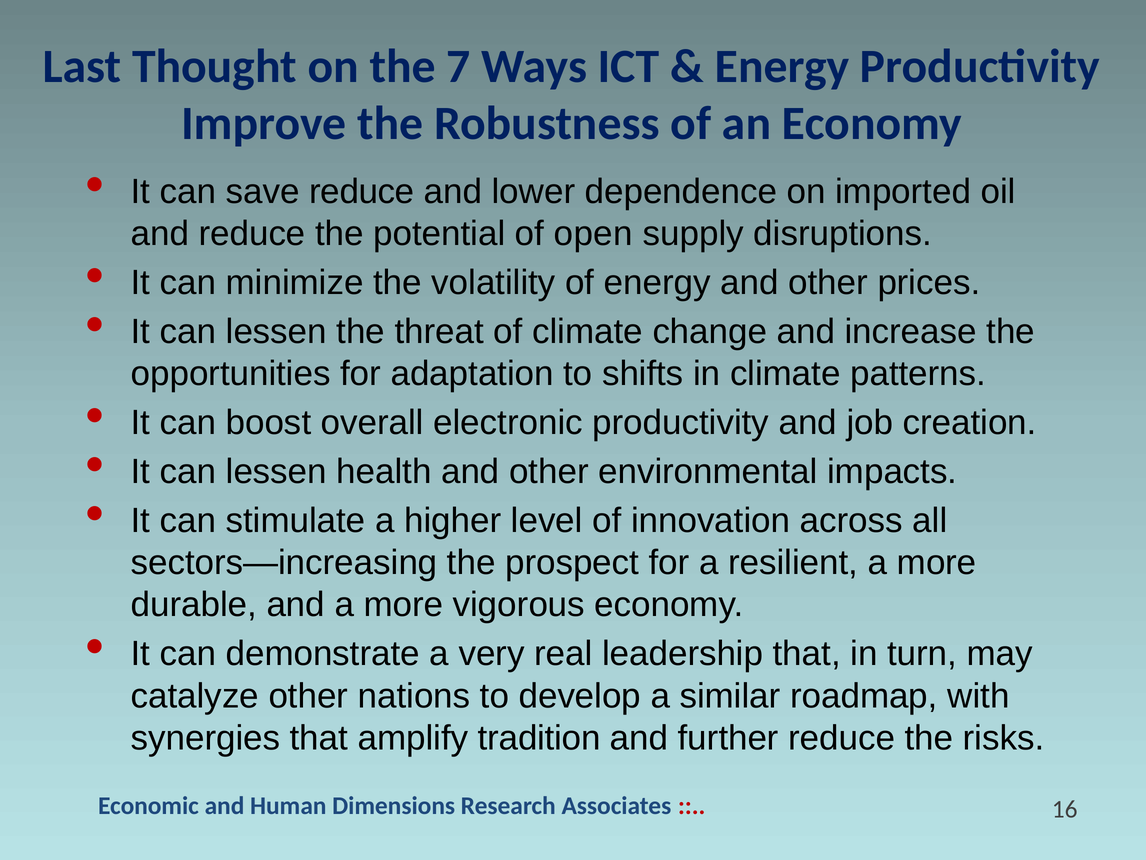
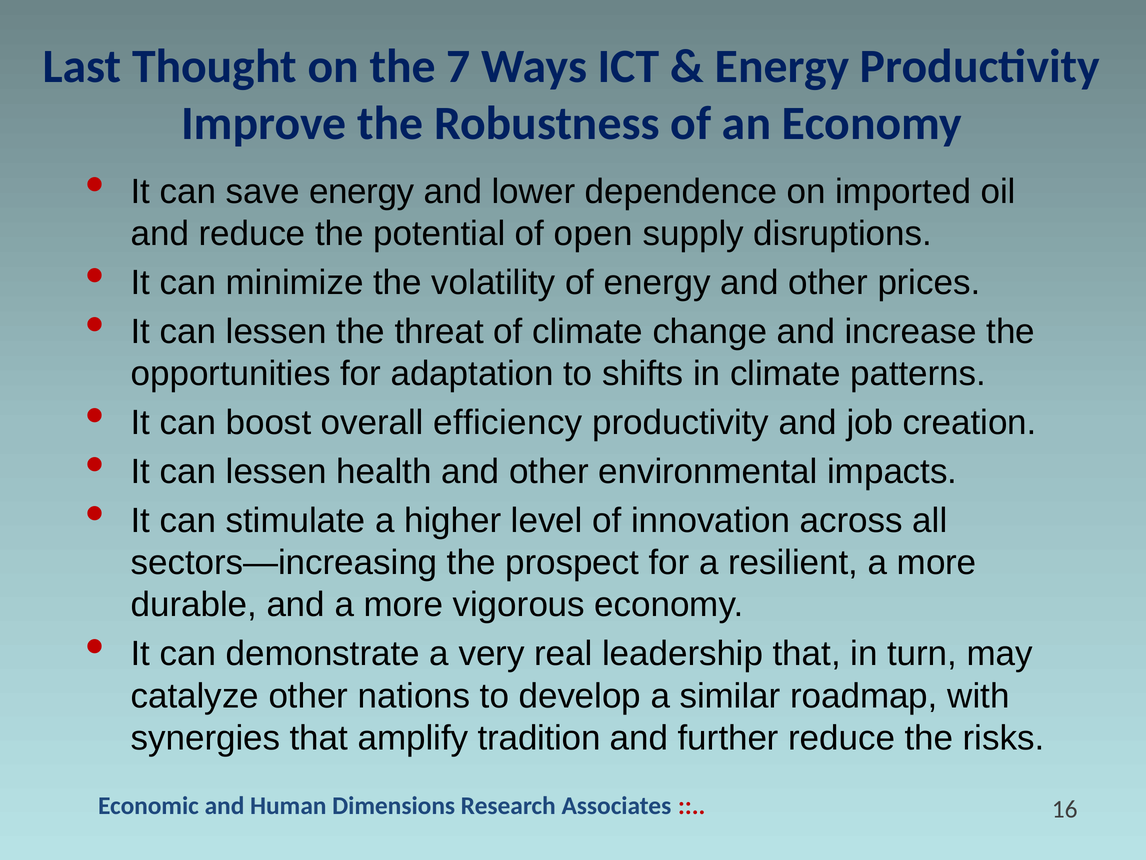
save reduce: reduce -> energy (362, 192)
electronic: electronic -> efficiency (508, 423)
